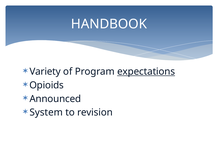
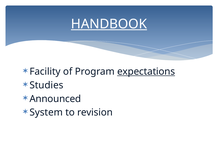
HANDBOOK underline: none -> present (109, 24)
Variety: Variety -> Facility (45, 71)
Opioids: Opioids -> Studies (46, 85)
